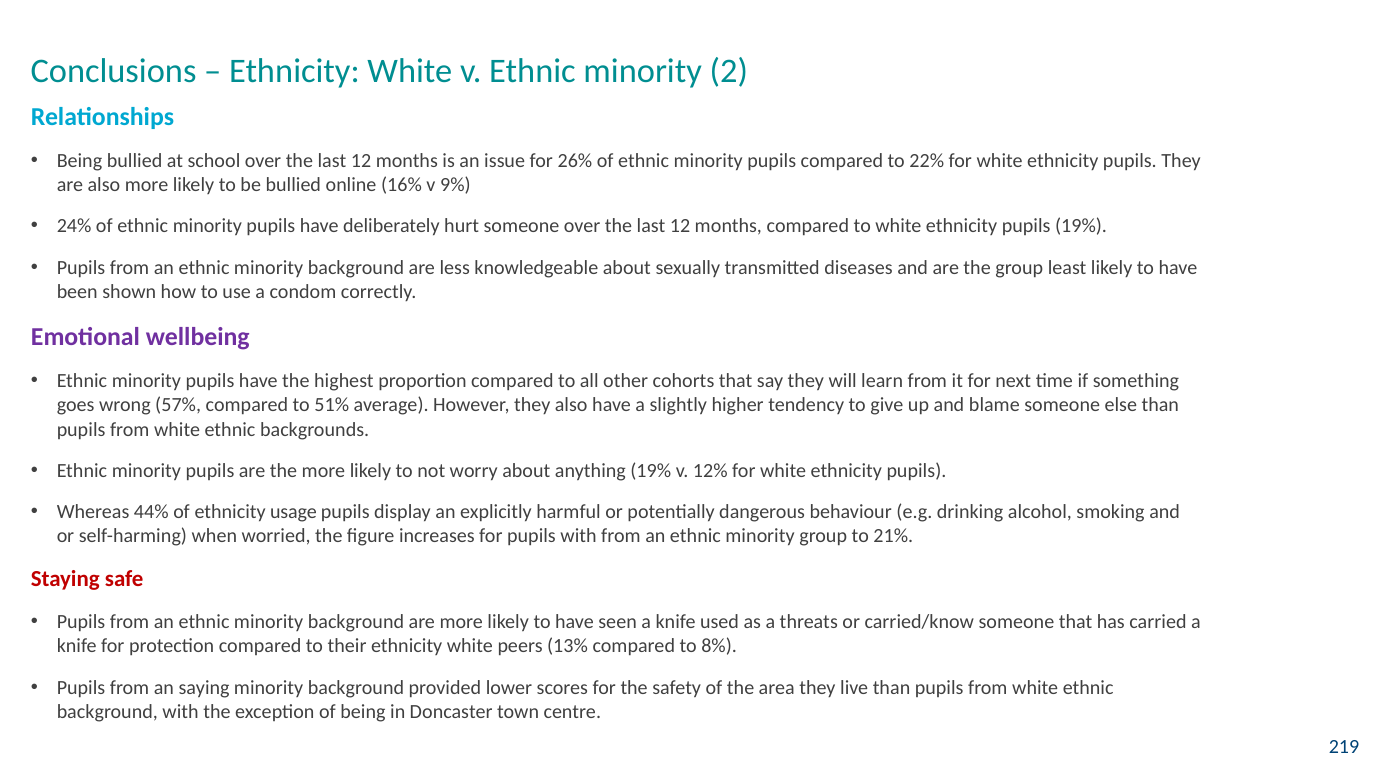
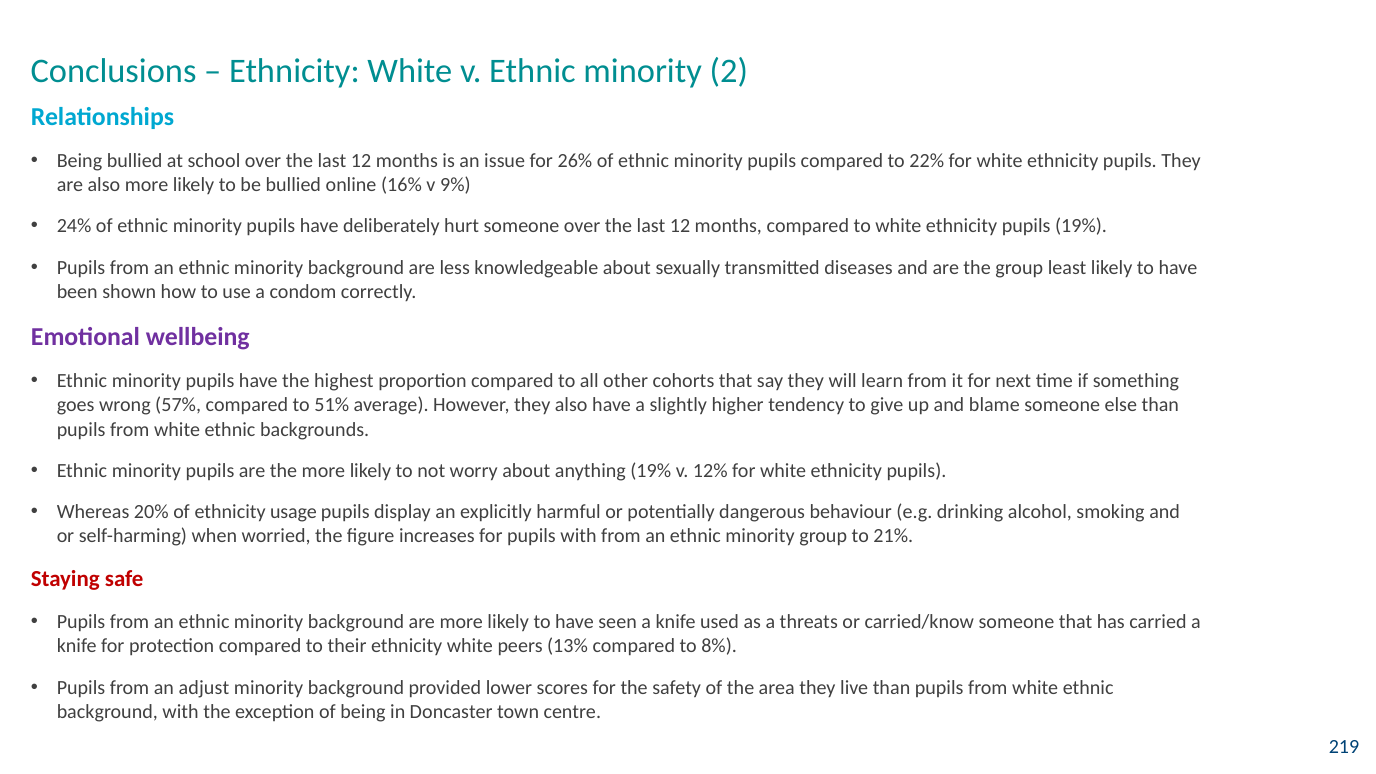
44%: 44% -> 20% (151, 512)
saying: saying -> adjust (204, 688)
